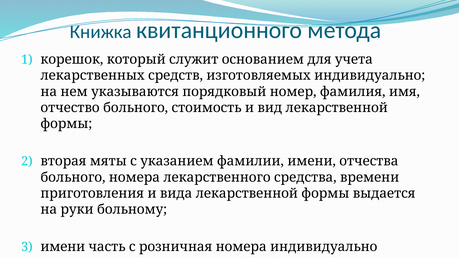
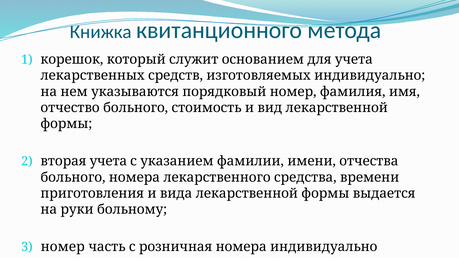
вторая мяты: мяты -> учета (108, 161)
имени: имени -> номер (63, 247)
